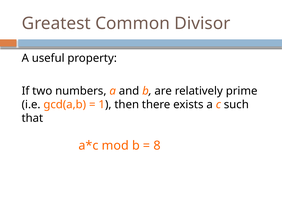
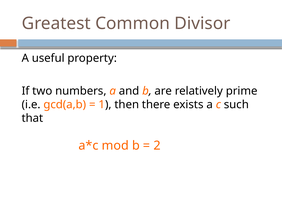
8: 8 -> 2 (157, 146)
